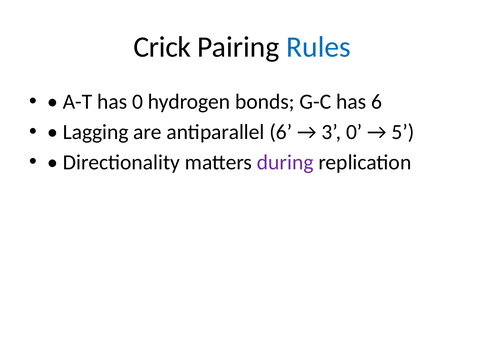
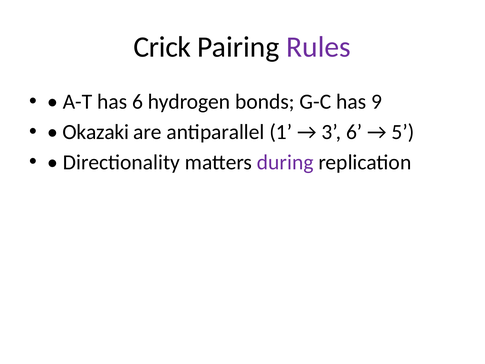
Rules colour: blue -> purple (318, 47)
has 0: 0 -> 6 (138, 102)
has 6: 6 -> 9 (377, 102)
Lagging: Lagging -> Okazaki (96, 132)
antiparallel 6: 6 -> 1 (281, 132)
3 0: 0 -> 6 (354, 132)
